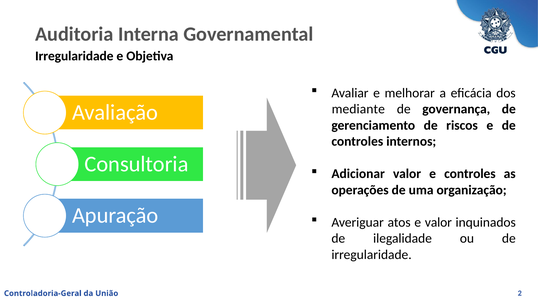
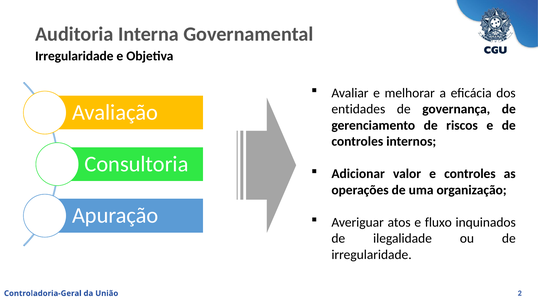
mediante: mediante -> entidades (358, 109)
e valor: valor -> fluxo (438, 222)
